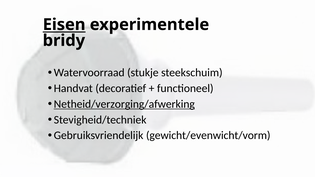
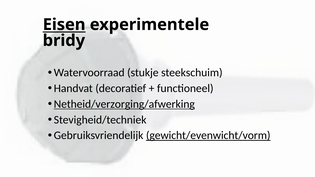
gewicht/evenwicht/vorm underline: none -> present (208, 136)
